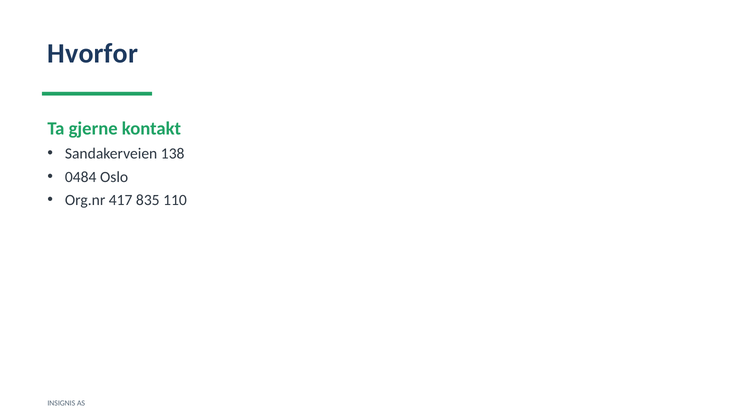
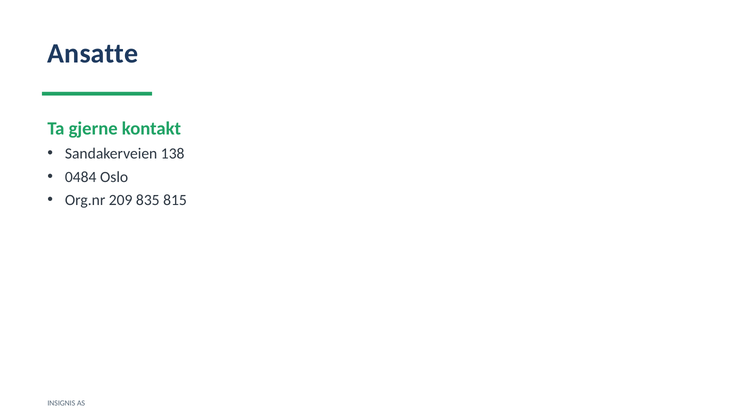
Hvorfor: Hvorfor -> Ansatte (93, 53)
417: 417 -> 209 (121, 200)
110: 110 -> 815 (175, 200)
